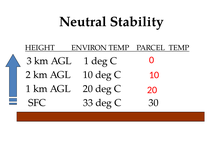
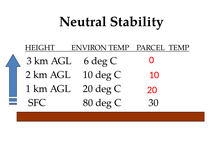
AGL 1: 1 -> 6 (86, 61)
33: 33 -> 80 (88, 102)
